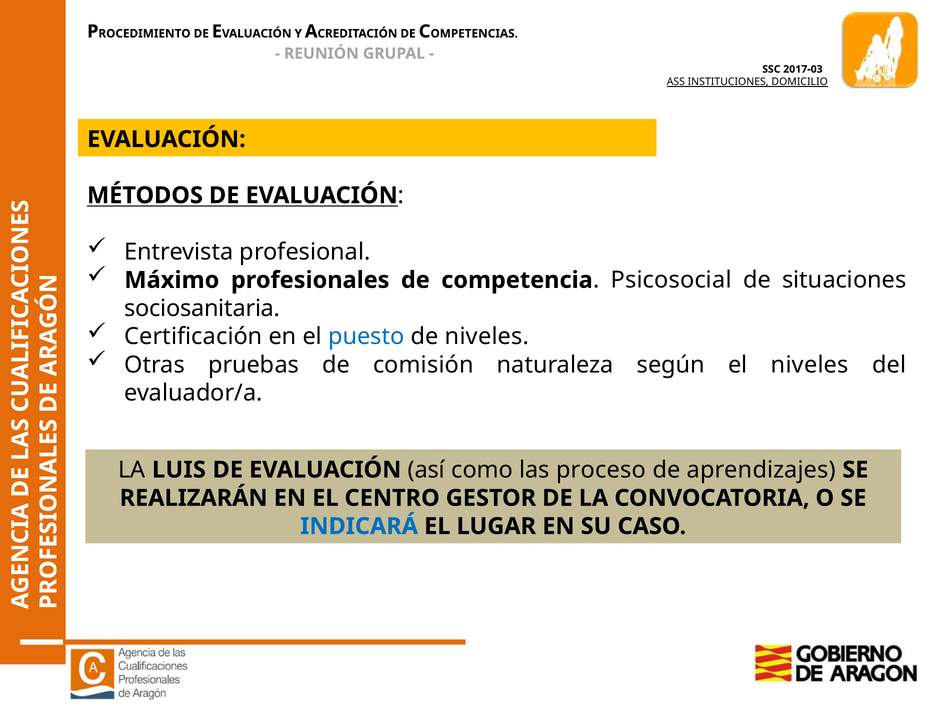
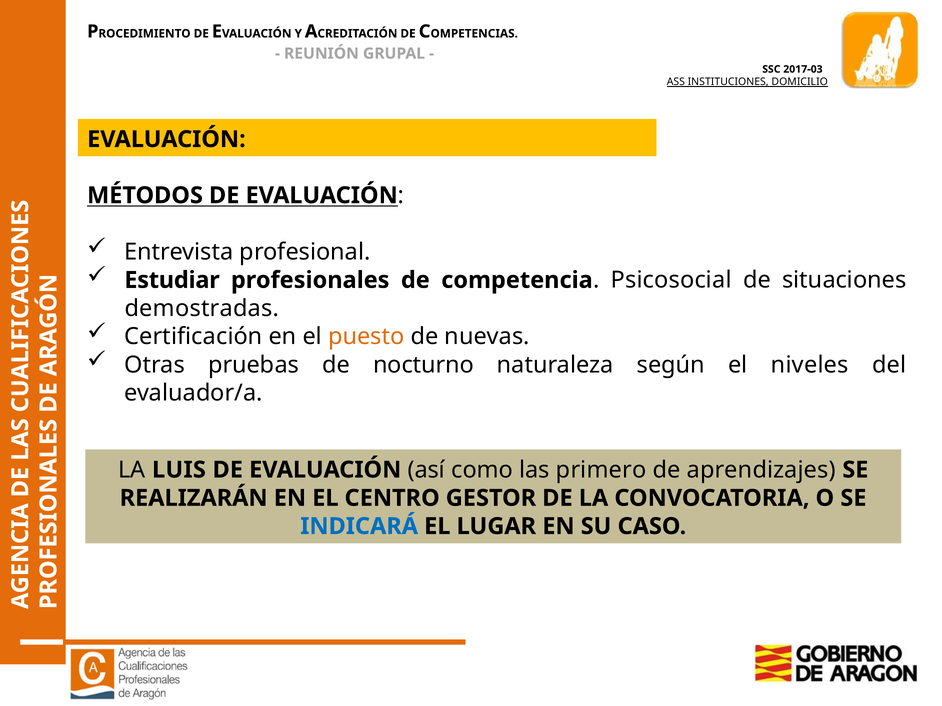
Máximo: Máximo -> Estudiar (172, 280)
sociosanitaria: sociosanitaria -> demostradas (202, 309)
puesto colour: blue -> orange (366, 337)
de niveles: niveles -> nuevas (487, 337)
comisión: comisión -> nocturno (423, 365)
proceso: proceso -> primero (601, 470)
